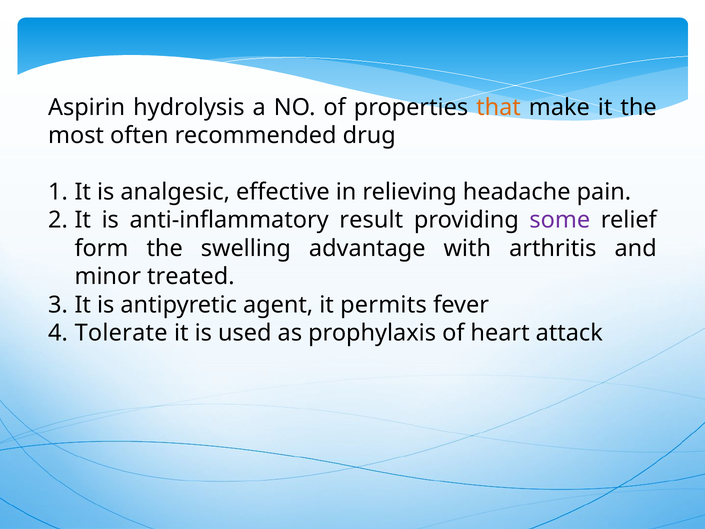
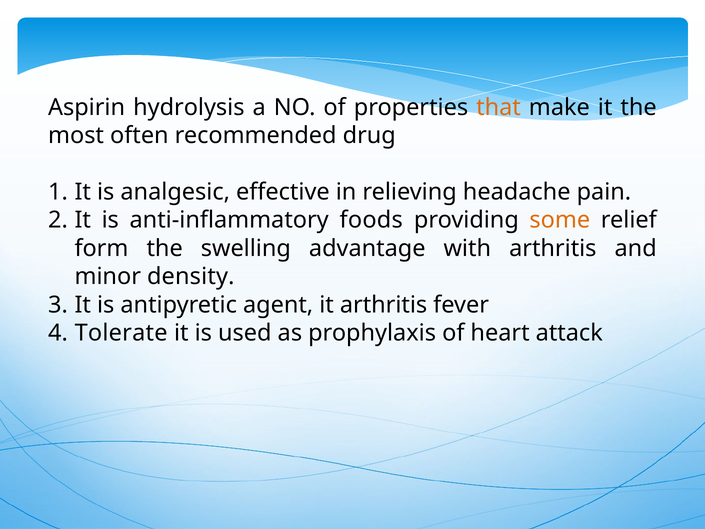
result: result -> foods (371, 220)
some colour: purple -> orange (560, 220)
treated: treated -> density (191, 277)
it permits: permits -> arthritis (384, 305)
